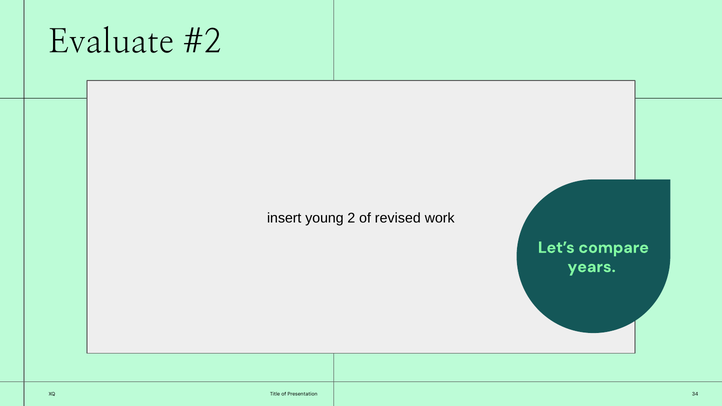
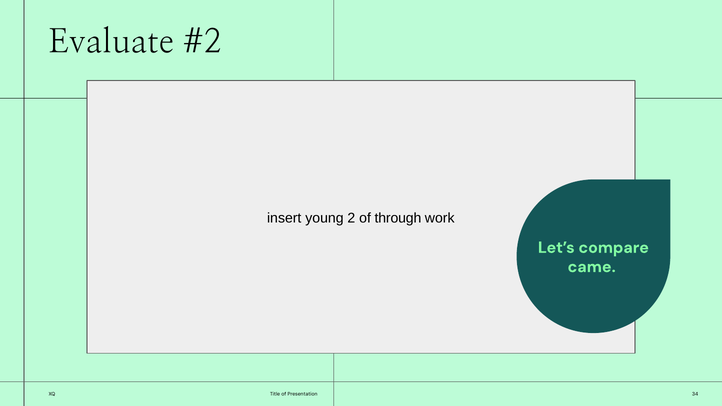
revised: revised -> through (398, 218)
years: years -> came (592, 267)
